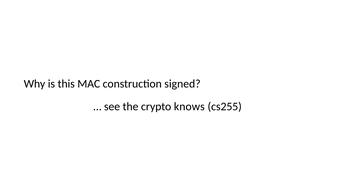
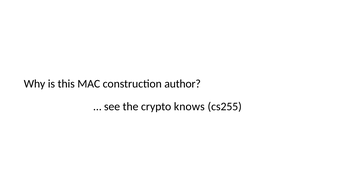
signed: signed -> author (183, 84)
